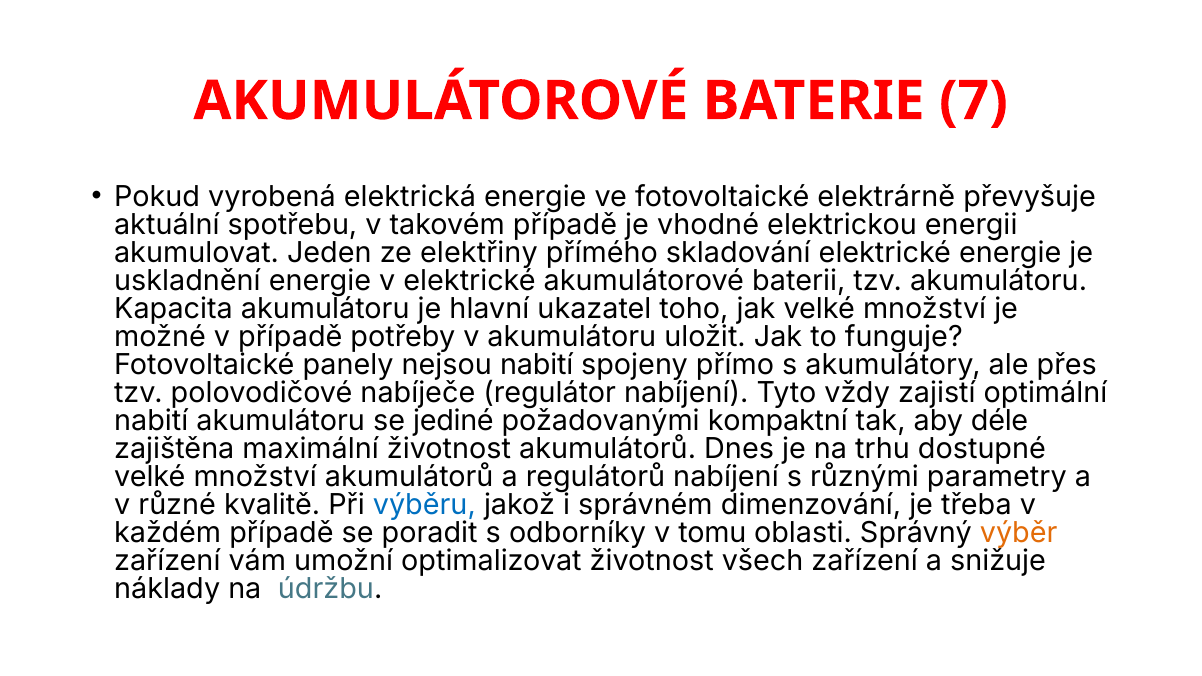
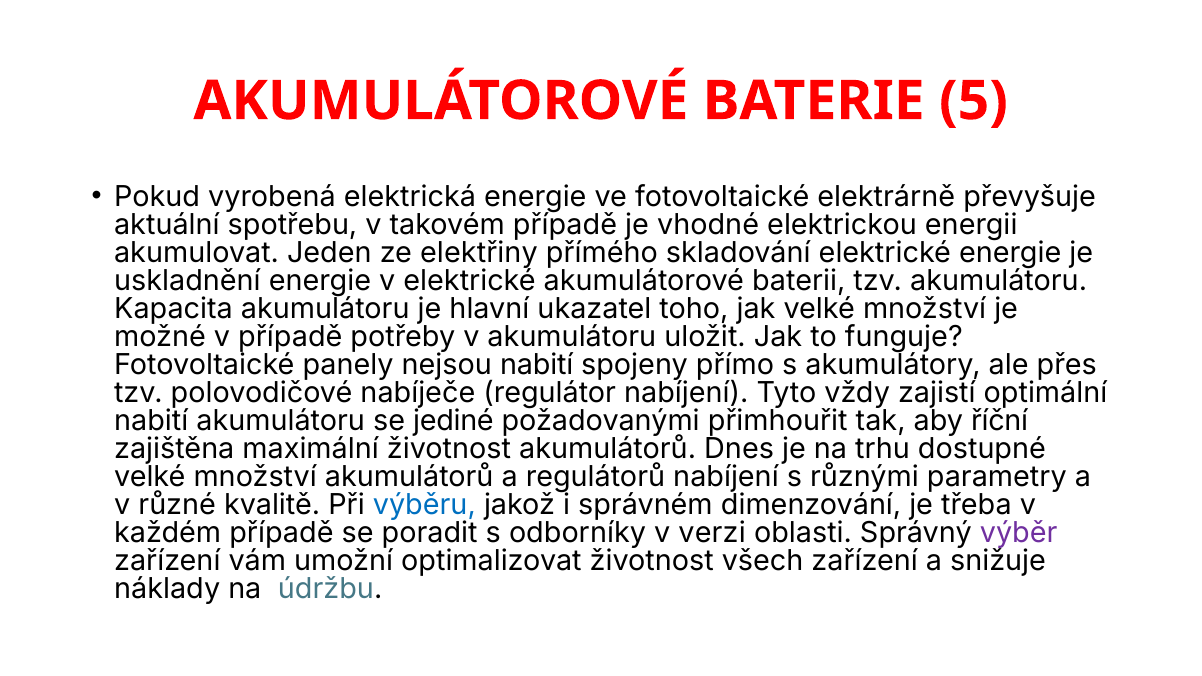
7: 7 -> 5 (973, 101)
kompaktní: kompaktní -> přimhouřit (778, 421)
déle: déle -> říční (1000, 421)
tomu: tomu -> verzi (712, 533)
výběr colour: orange -> purple (1019, 533)
